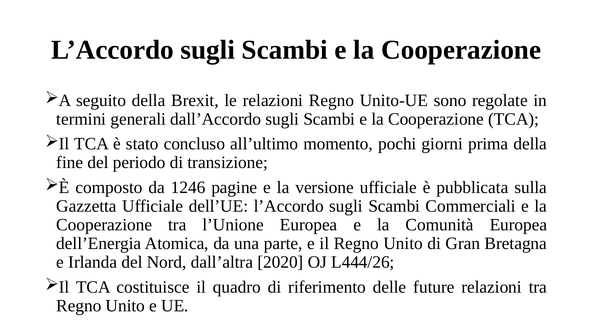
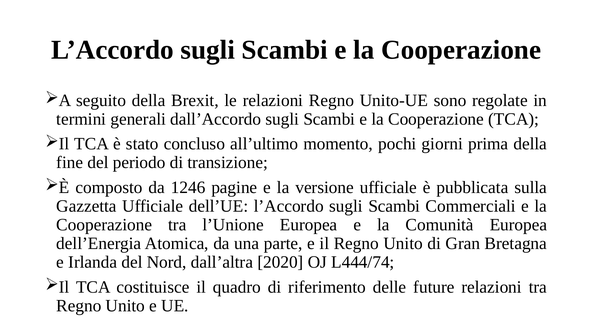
L444/26: L444/26 -> L444/74 (363, 262)
